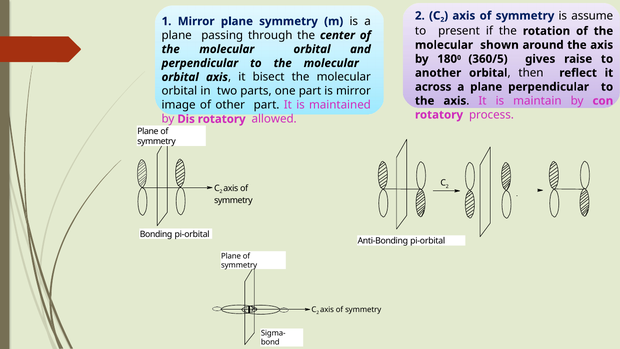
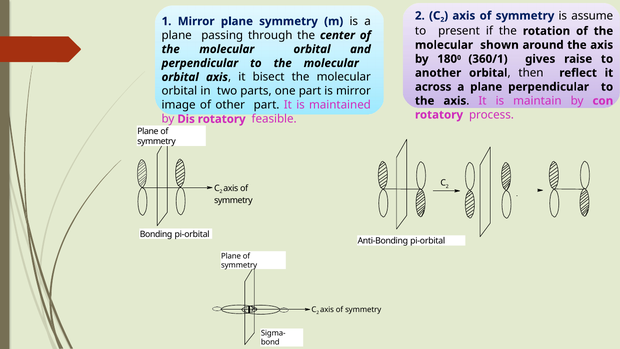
360/5: 360/5 -> 360/1 (488, 59)
allowed: allowed -> feasible (274, 119)
